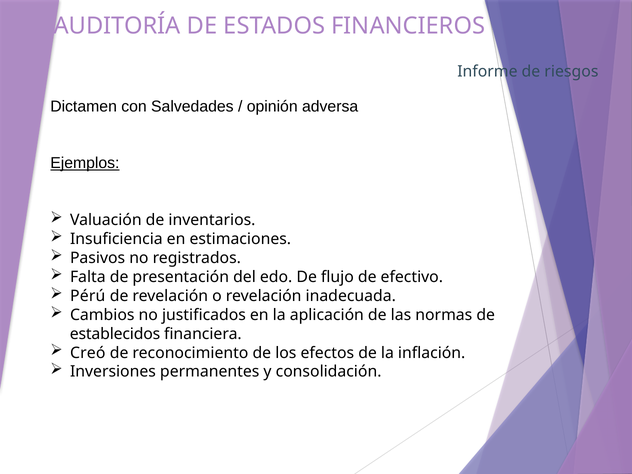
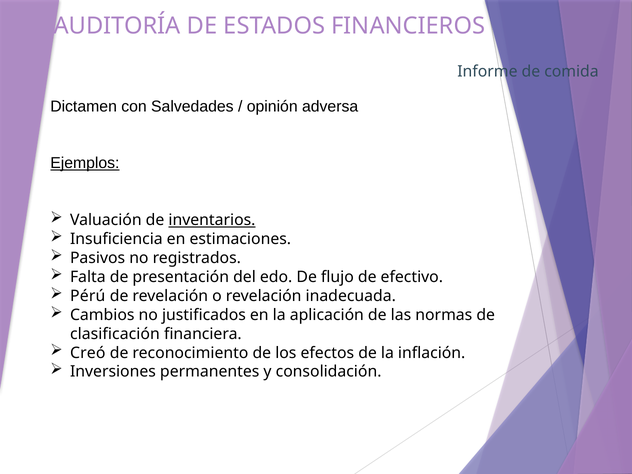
riesgos: riesgos -> comida (571, 72)
inventarios underline: none -> present (212, 220)
establecidos: establecidos -> clasificación (115, 334)
